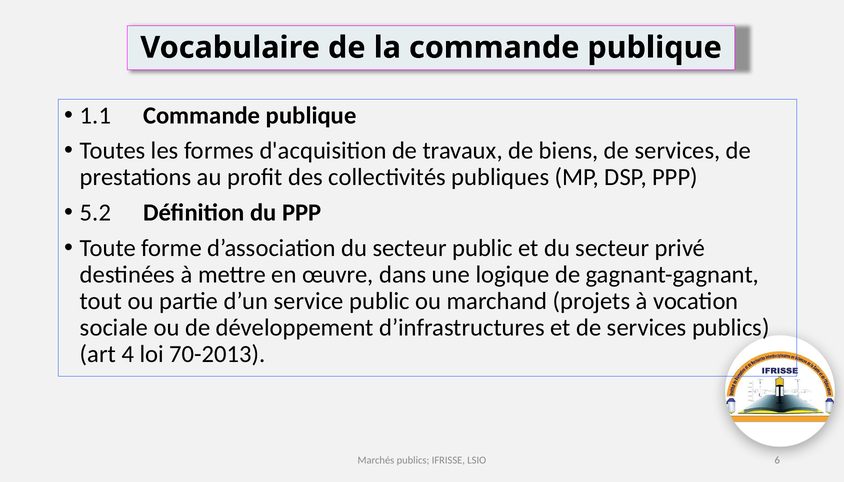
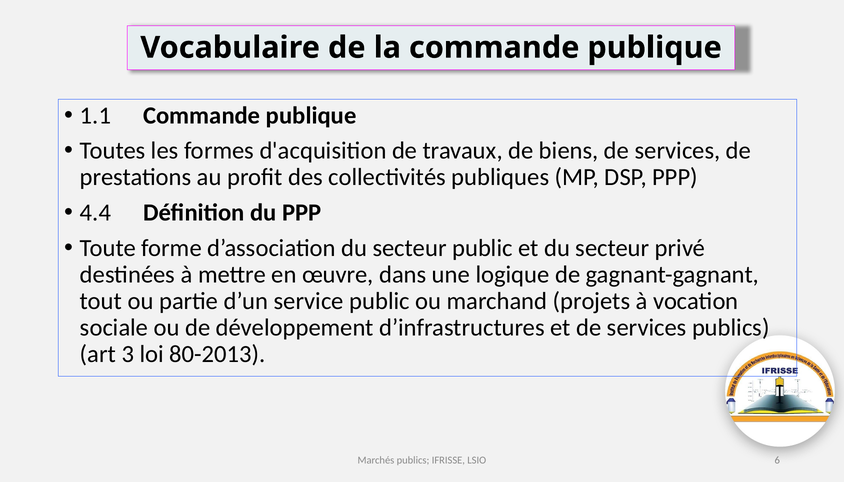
5.2: 5.2 -> 4.4 (95, 213)
4: 4 -> 3 (128, 354)
70-2013: 70-2013 -> 80-2013 (217, 354)
